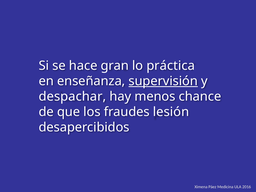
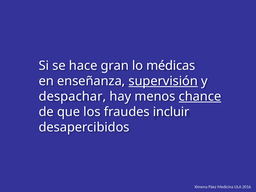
práctica: práctica -> médicas (171, 66)
chance underline: none -> present (200, 96)
lesión: lesión -> incluir (171, 112)
